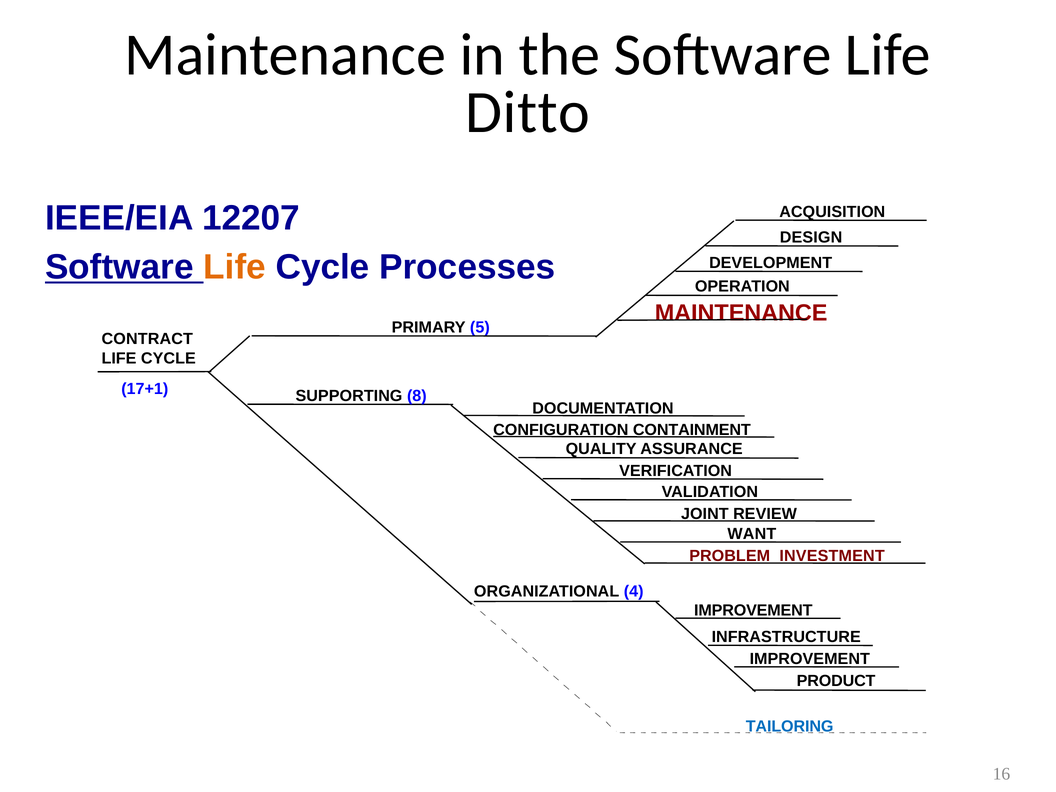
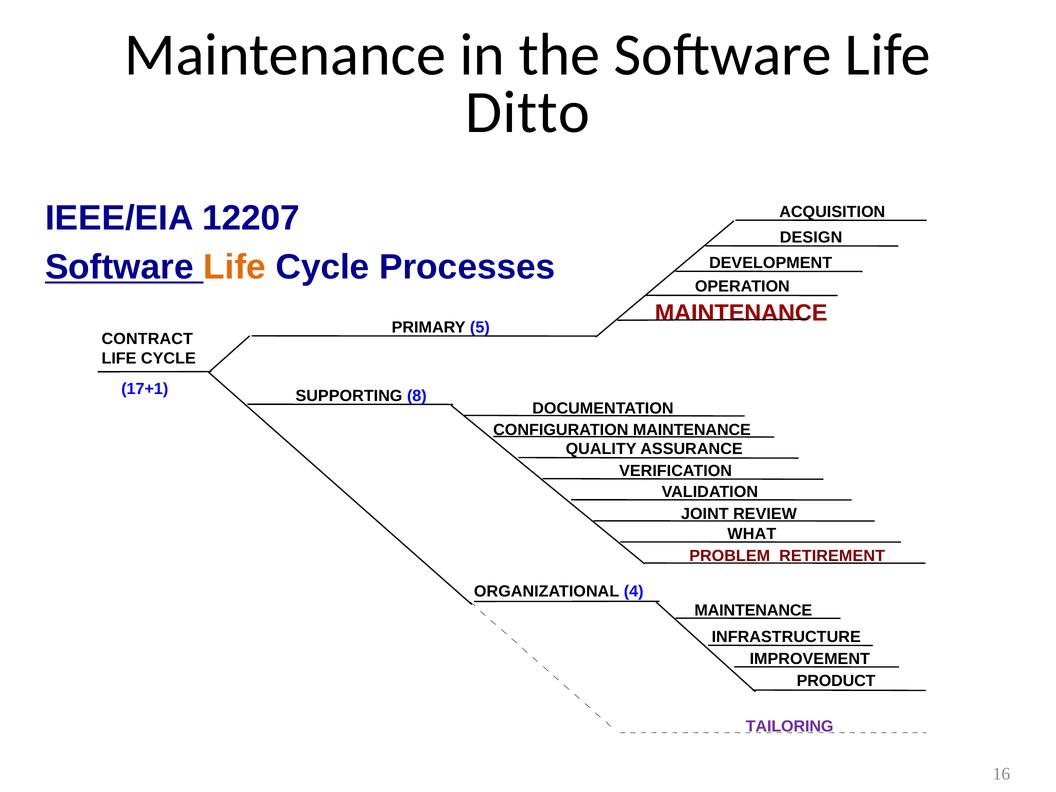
CONFIGURATION CONTAINMENT: CONTAINMENT -> MAINTENANCE (692, 430)
WANT: WANT -> WHAT (752, 534)
INVESTMENT: INVESTMENT -> RETIREMENT (832, 556)
IMPROVEMENT: IMPROVEMENT -> MAINTENANCE (753, 610)
TAILORING colour: blue -> purple (790, 726)
